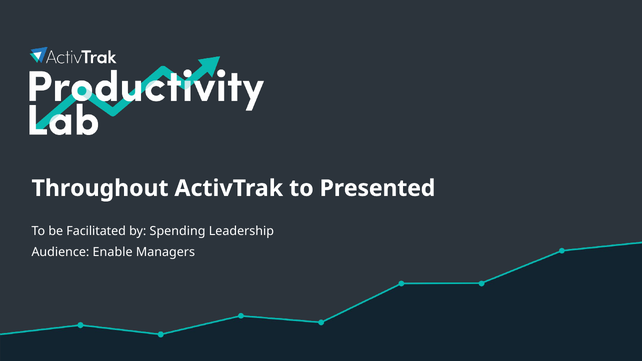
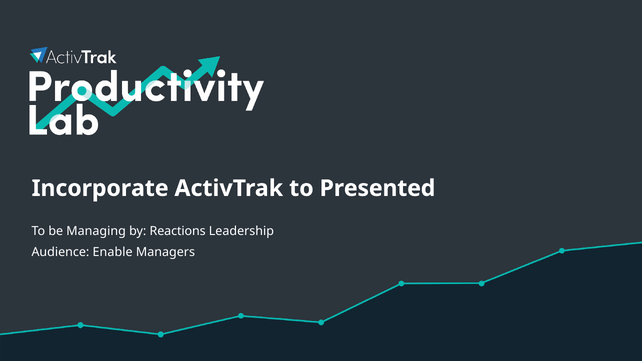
Throughout: Throughout -> Incorporate (100, 188)
Facilitated: Facilitated -> Managing (96, 231)
Spending: Spending -> Reactions (178, 231)
